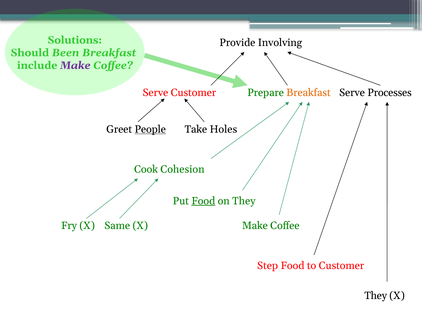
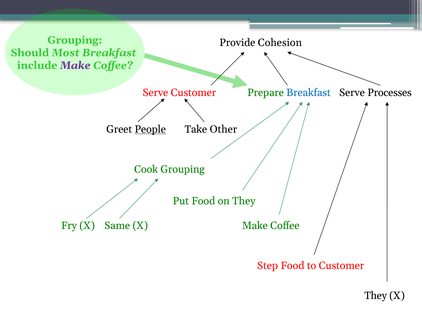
Solutions: Solutions -> Grouping (75, 40)
Involving: Involving -> Cohesion (280, 43)
Been: Been -> Most (66, 53)
Breakfast colour: orange -> blue (309, 93)
Holes: Holes -> Other (223, 129)
Cook Cohesion: Cohesion -> Grouping (183, 169)
Food underline: present -> none (203, 201)
